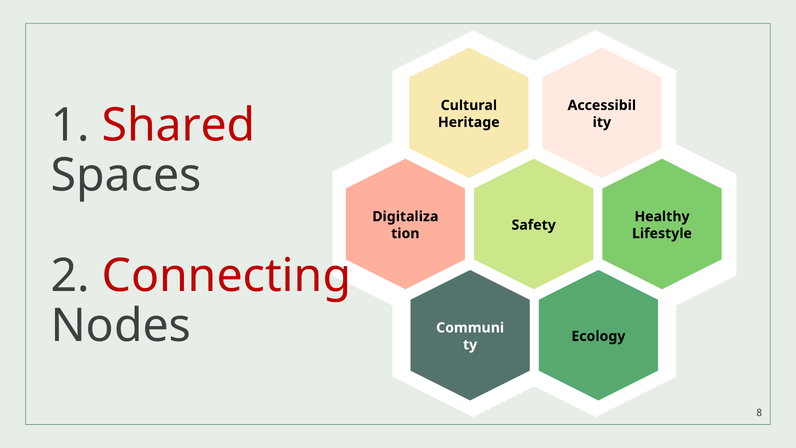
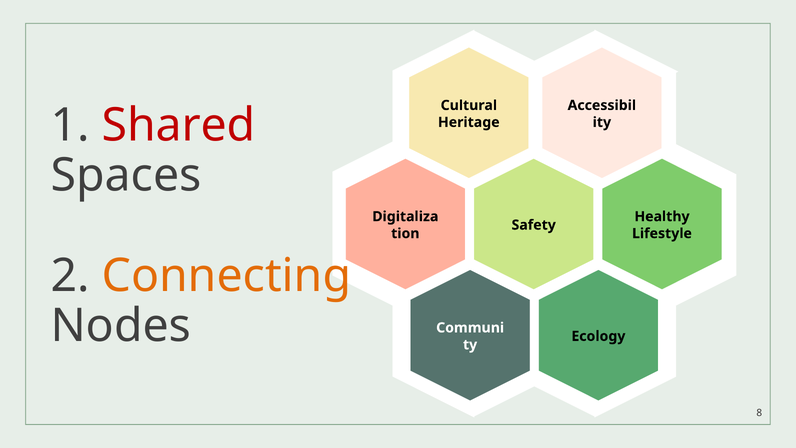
Connecting colour: red -> orange (226, 276)
